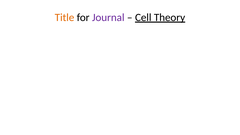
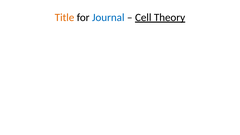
Journal colour: purple -> blue (108, 17)
